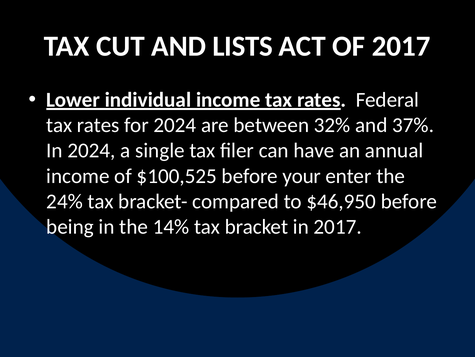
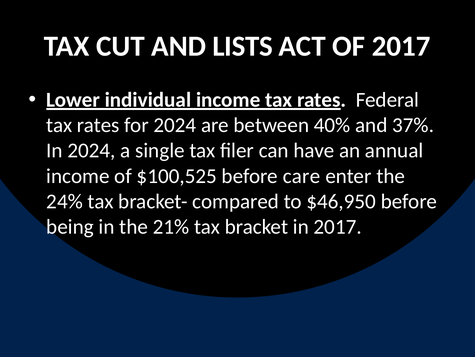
32%: 32% -> 40% (332, 125)
your: your -> care (301, 176)
14%: 14% -> 21% (171, 226)
